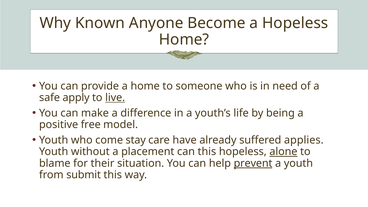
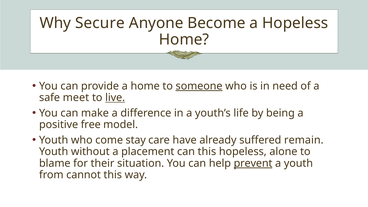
Known: Known -> Secure (100, 23)
someone underline: none -> present (199, 86)
apply: apply -> meet (76, 98)
applies: applies -> remain (304, 140)
alone underline: present -> none (283, 152)
submit: submit -> cannot (84, 175)
